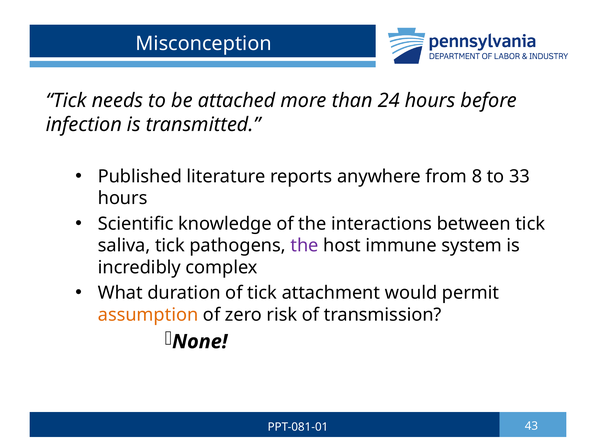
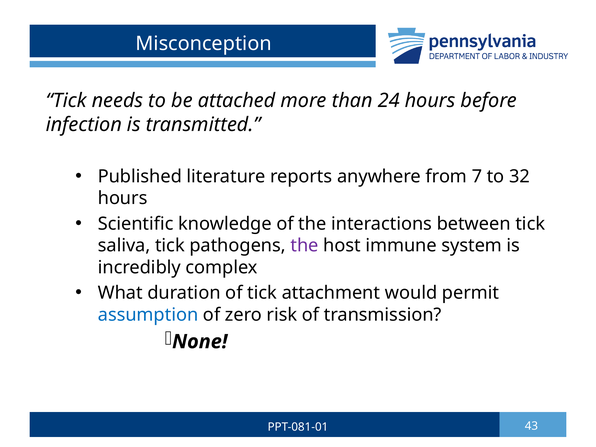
8: 8 -> 7 (477, 176)
33: 33 -> 32 (519, 176)
assumption colour: orange -> blue (148, 315)
